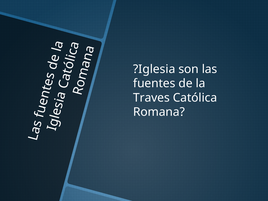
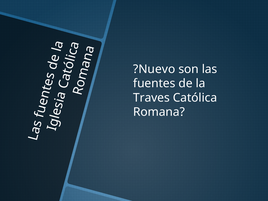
?Iglesia: ?Iglesia -> ?Nuevo (154, 69)
